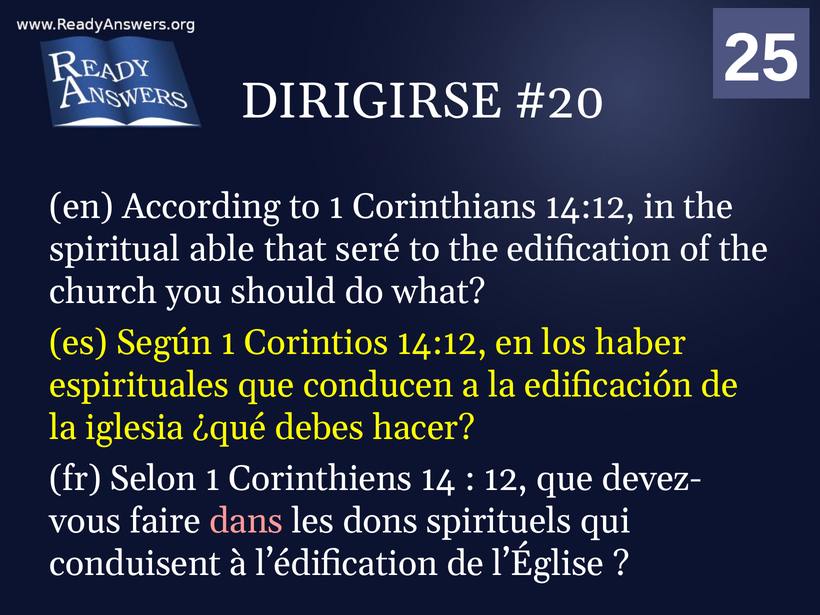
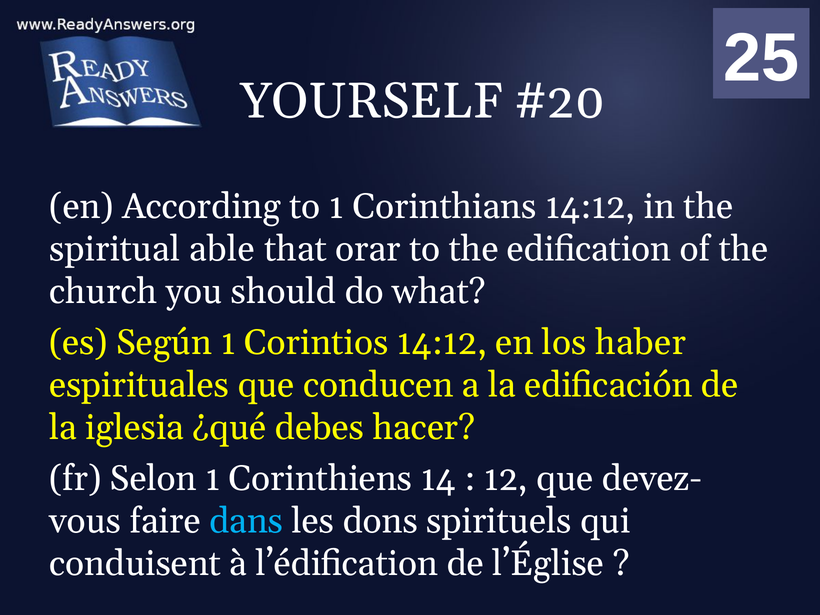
DIRIGIRSE: DIRIGIRSE -> YOURSELF (372, 101)
seré: seré -> orar (368, 249)
dans colour: pink -> light blue (246, 521)
